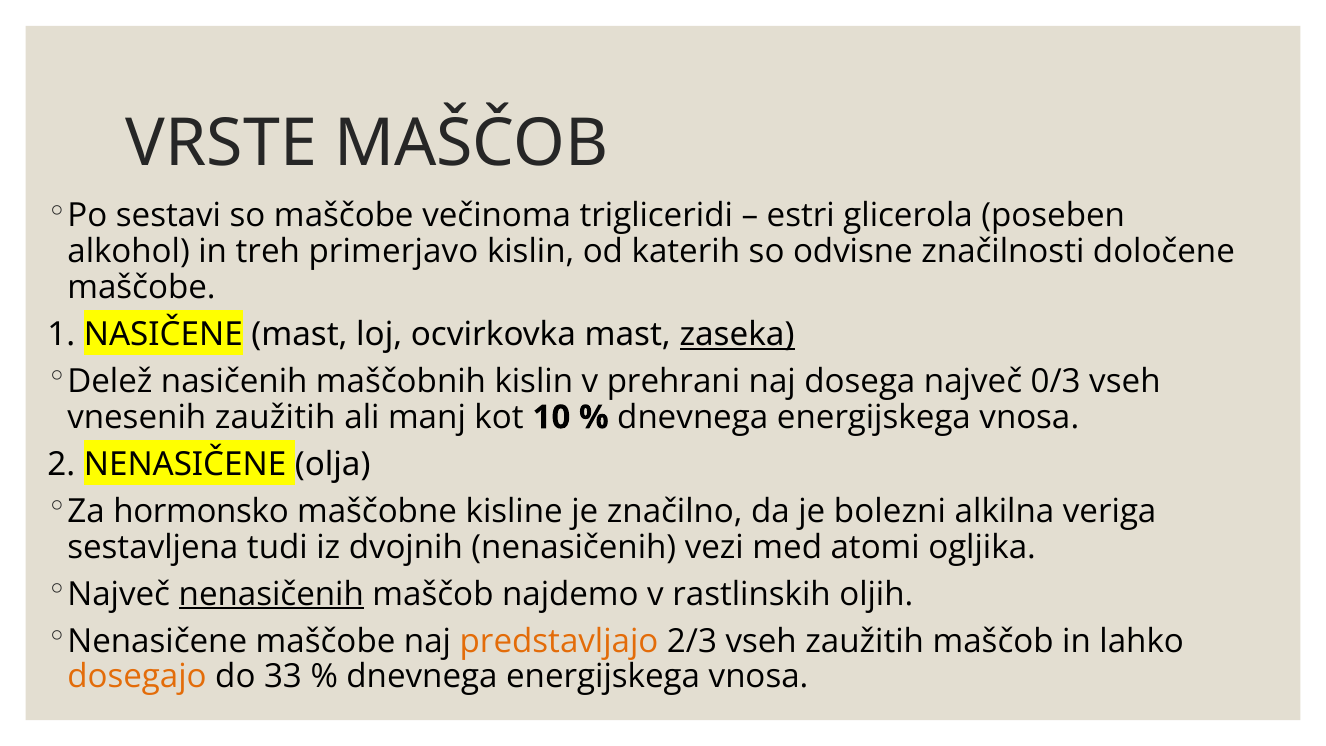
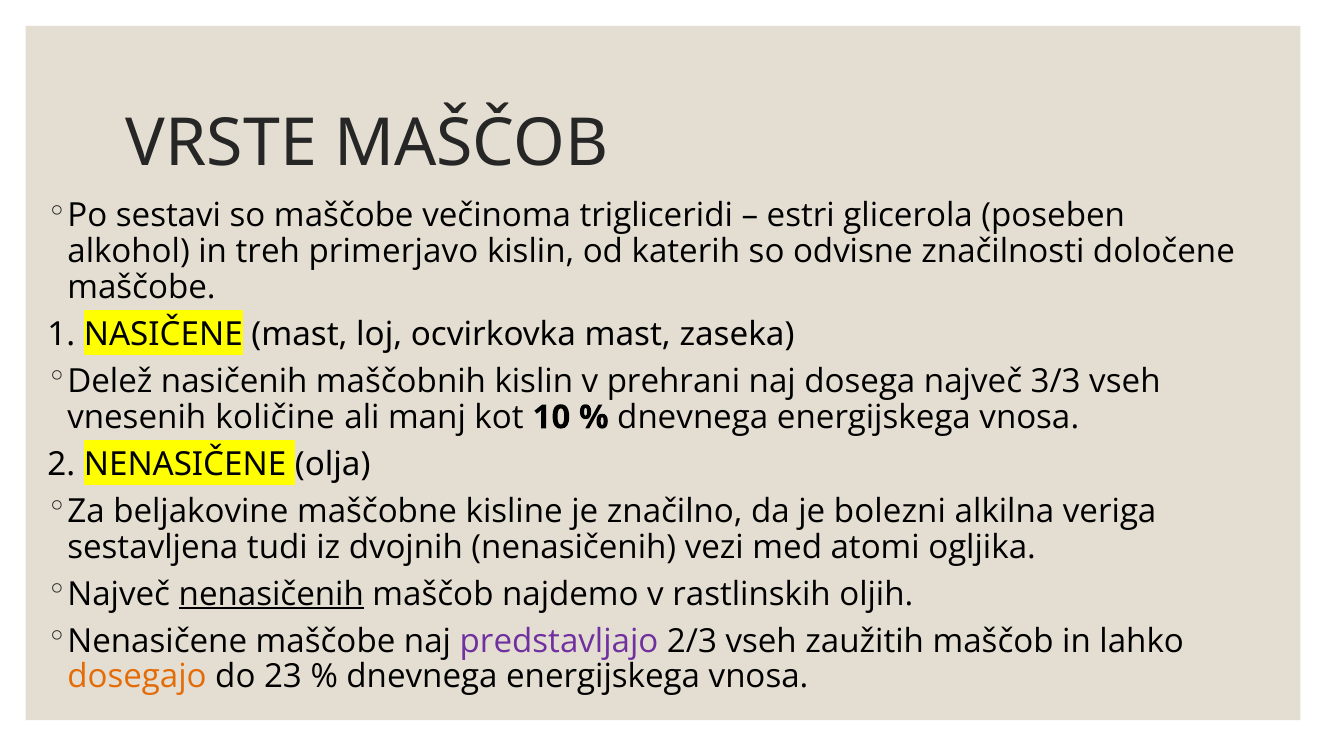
zaseka underline: present -> none (737, 335)
0/3: 0/3 -> 3/3 (1056, 381)
vnesenih zaužitih: zaužitih -> količine (275, 417)
hormonsko: hormonsko -> beljakovine (201, 511)
predstavljajo colour: orange -> purple (559, 641)
33: 33 -> 23 (283, 677)
